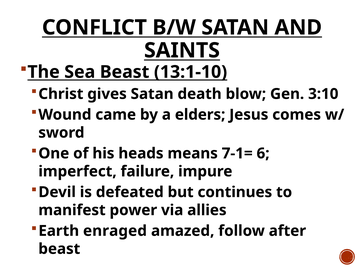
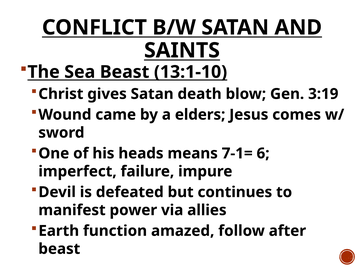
3:10: 3:10 -> 3:19 (323, 94)
enraged: enraged -> function (115, 231)
